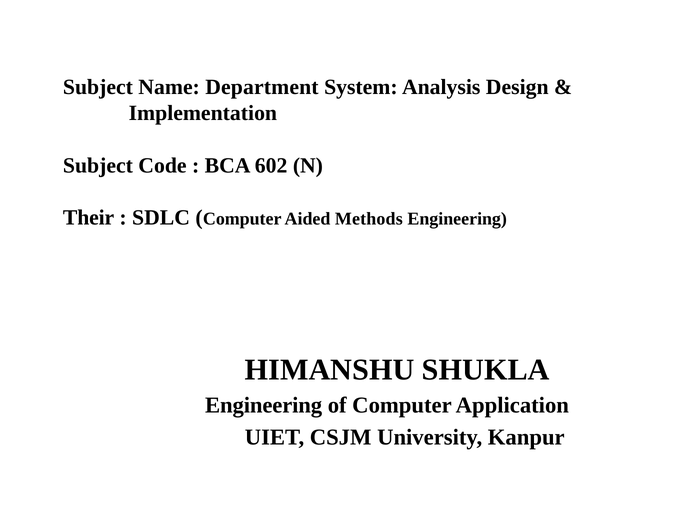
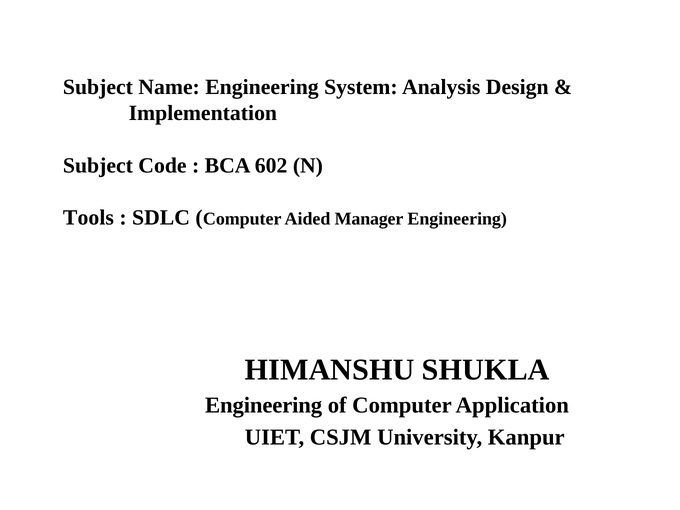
Name Department: Department -> Engineering (262, 87)
Their: Their -> Tools (88, 218)
Methods: Methods -> Manager (369, 219)
